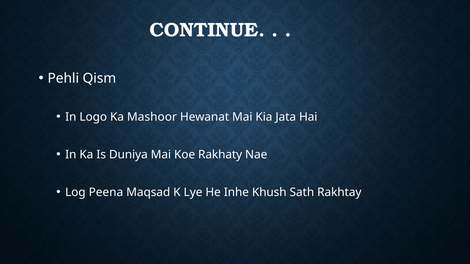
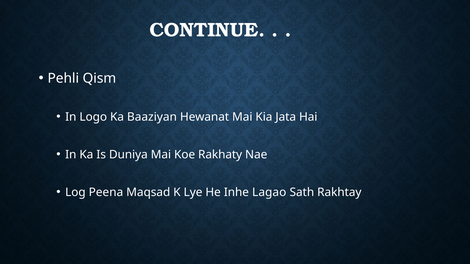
Mashoor: Mashoor -> Baaziyan (152, 117)
Khush: Khush -> Lagao (269, 193)
